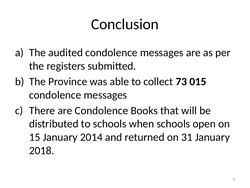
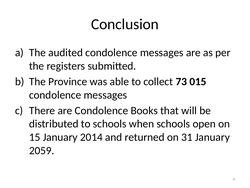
2018: 2018 -> 2059 (42, 150)
